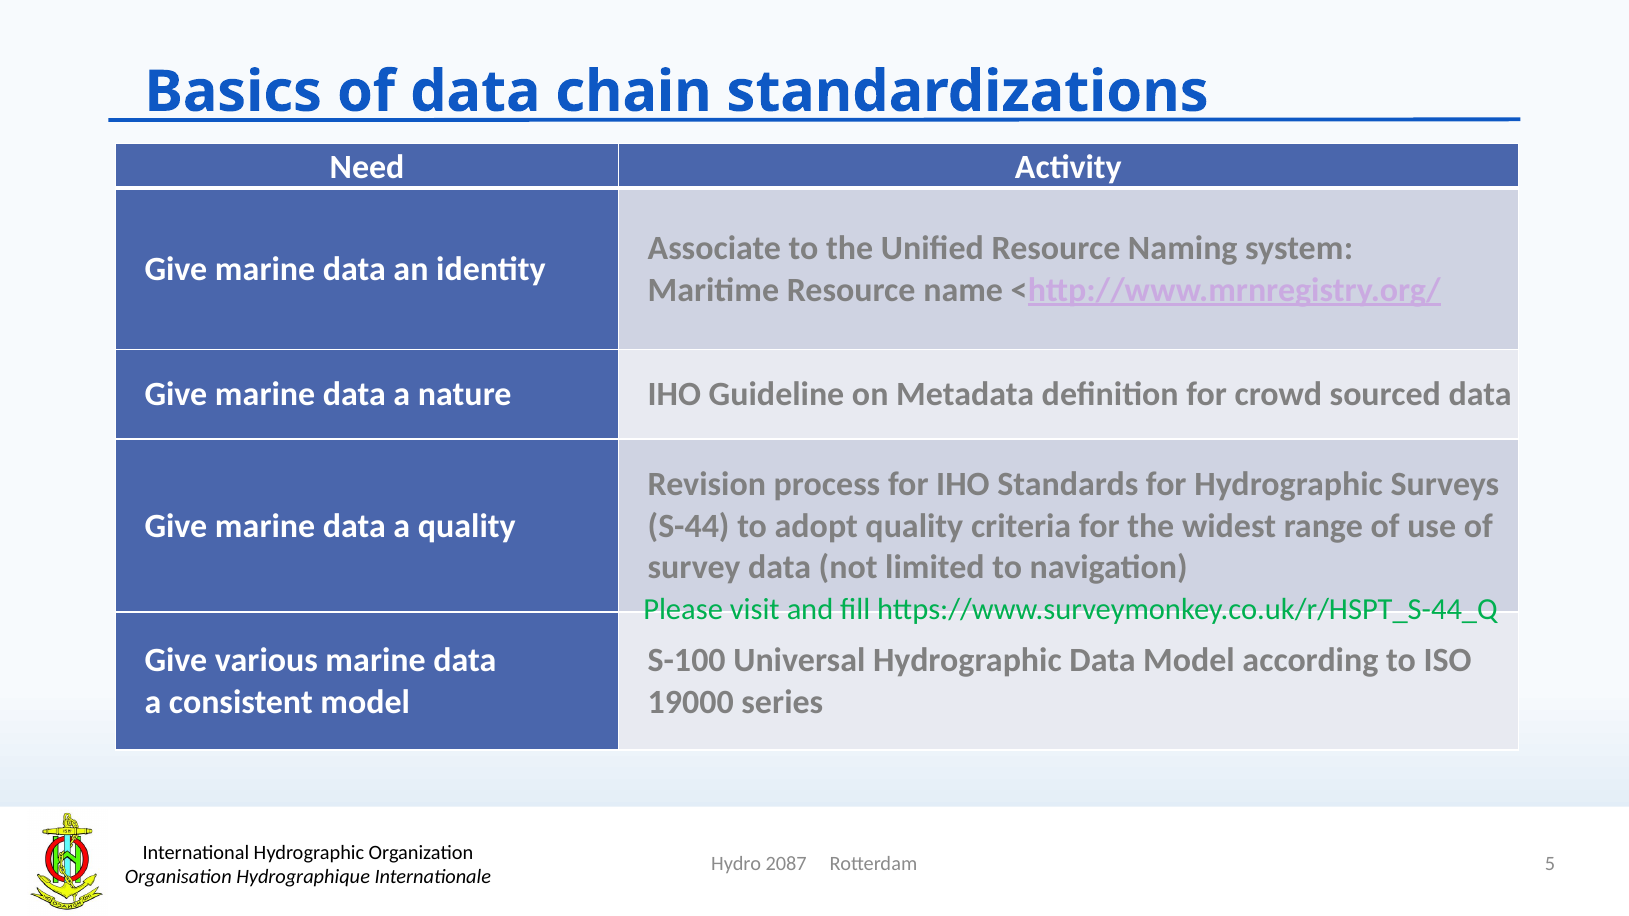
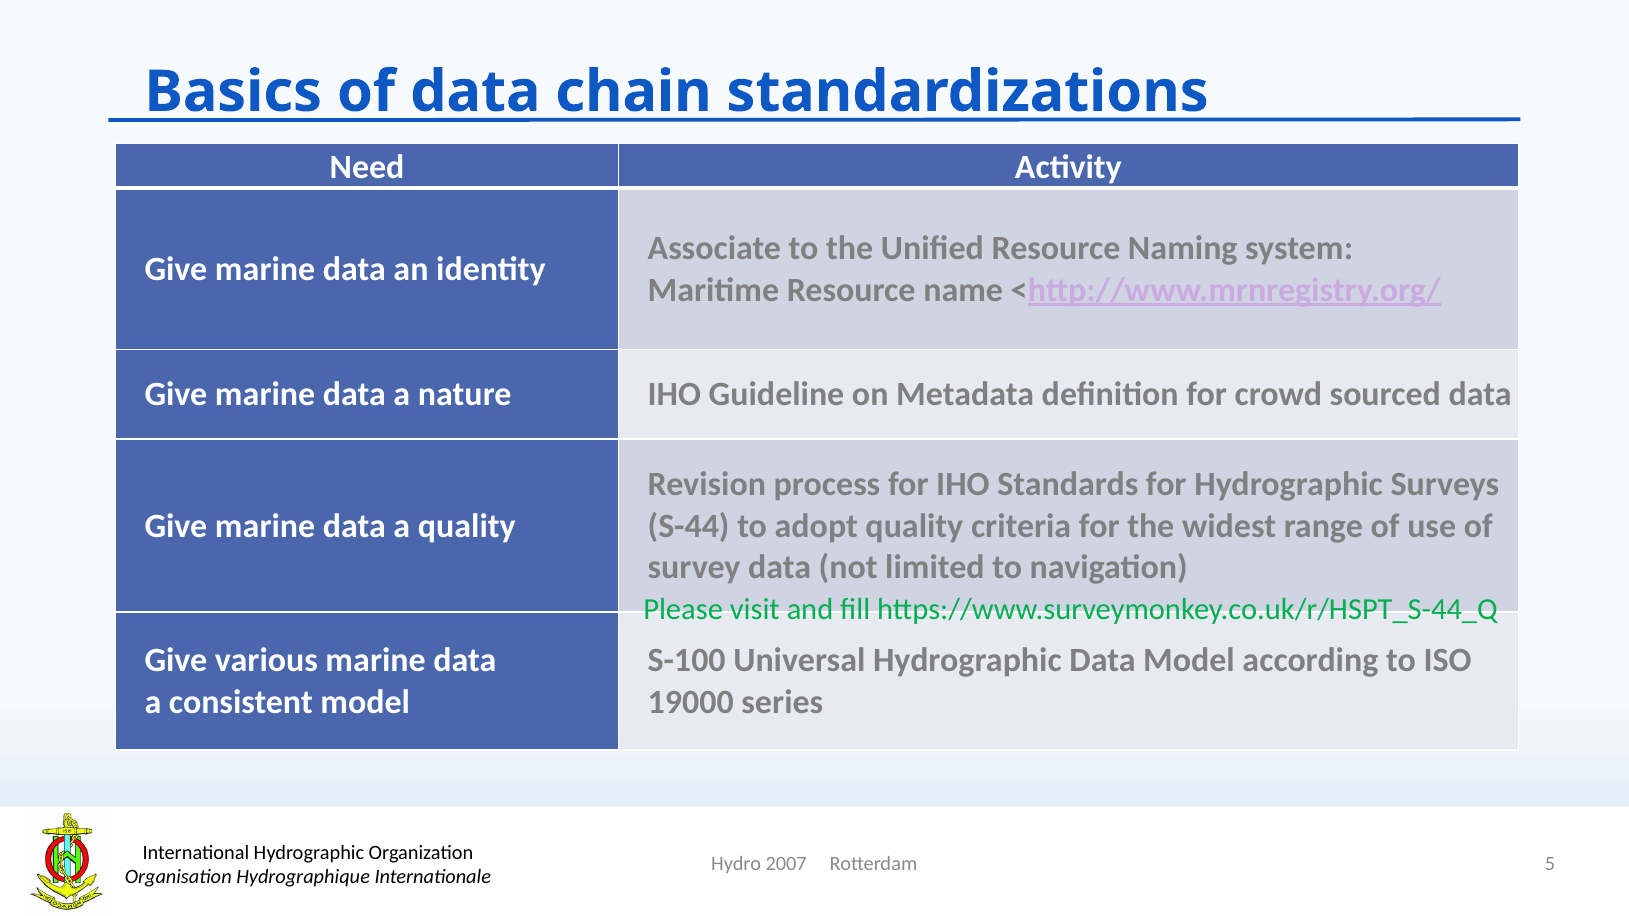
2087: 2087 -> 2007 (786, 864)
